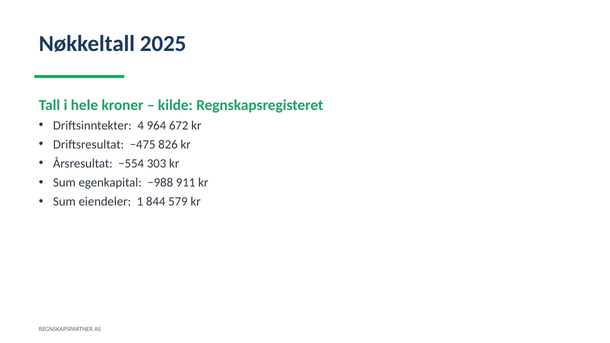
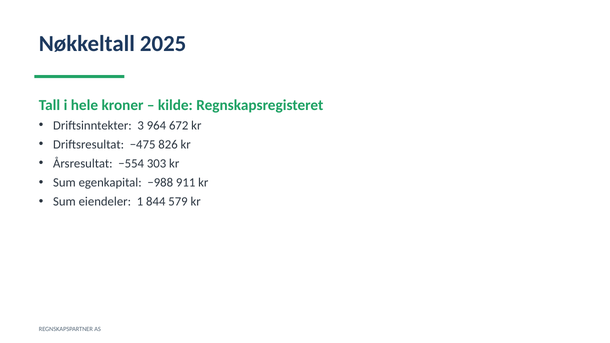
4: 4 -> 3 (141, 125)
